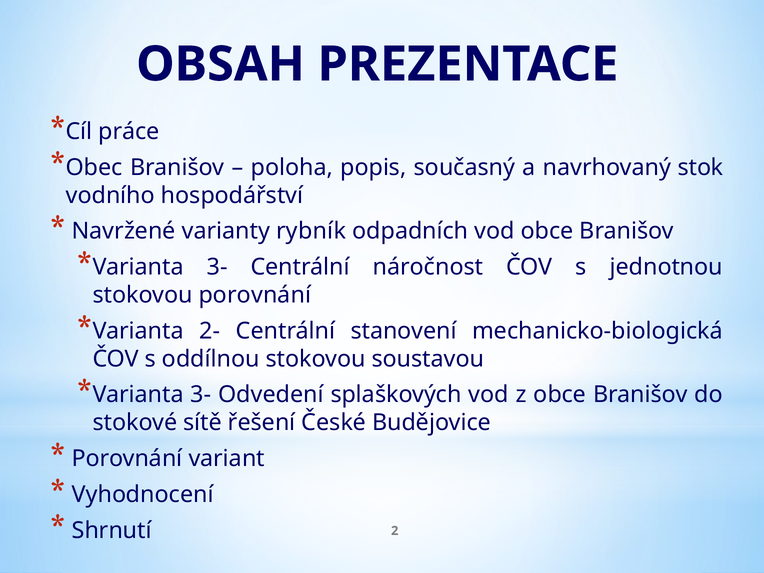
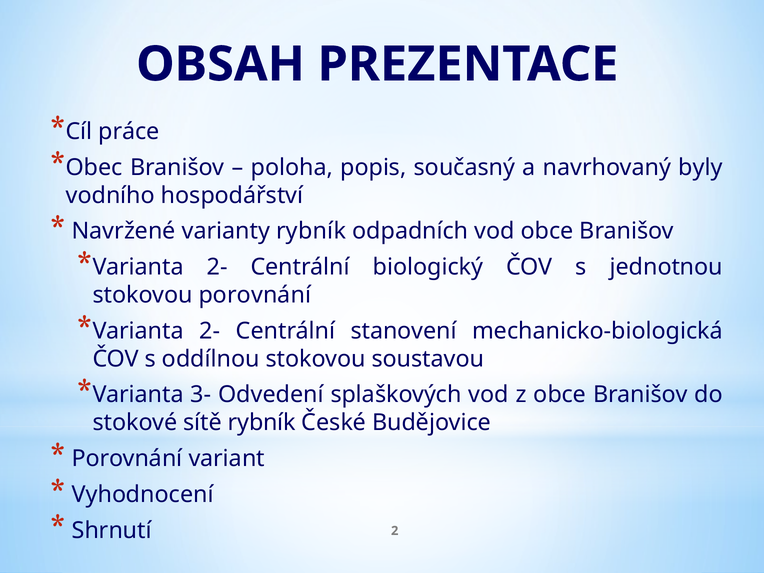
stok: stok -> byly (701, 167)
3-: 3- -> 2- (217, 267)
náročnost: náročnost -> biologický (428, 267)
sítě řešení: řešení -> rybník (262, 423)
